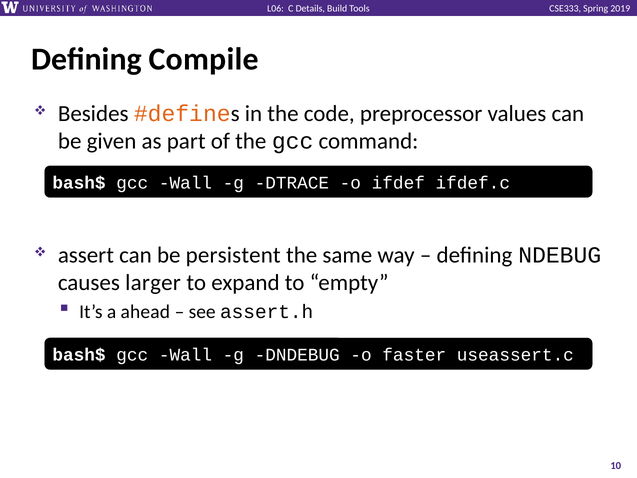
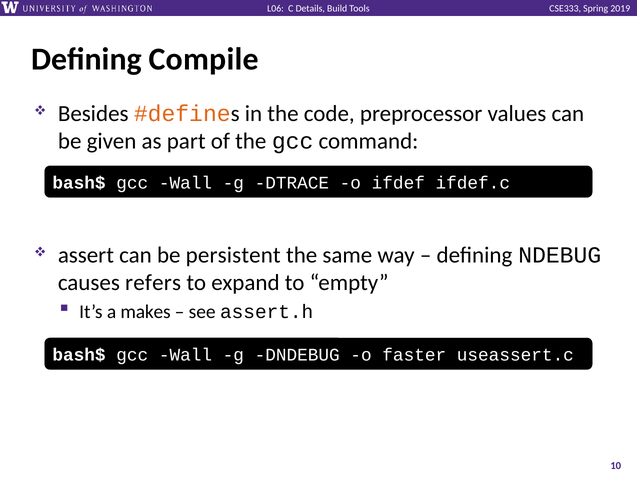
larger: larger -> refers (153, 283)
ahead: ahead -> makes (146, 312)
